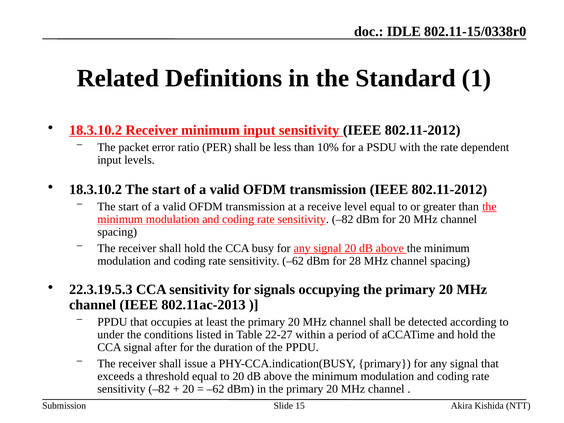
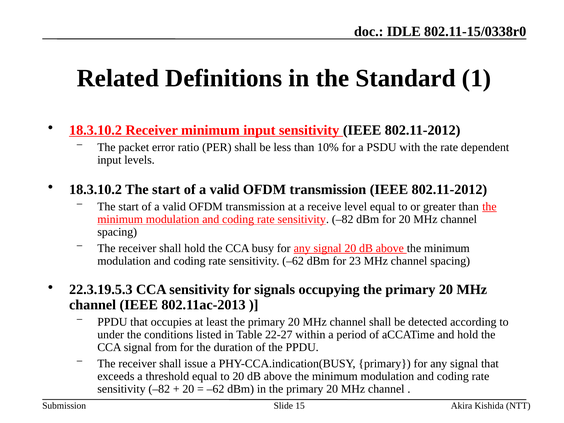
28: 28 -> 23 (355, 261)
after: after -> from (166, 347)
